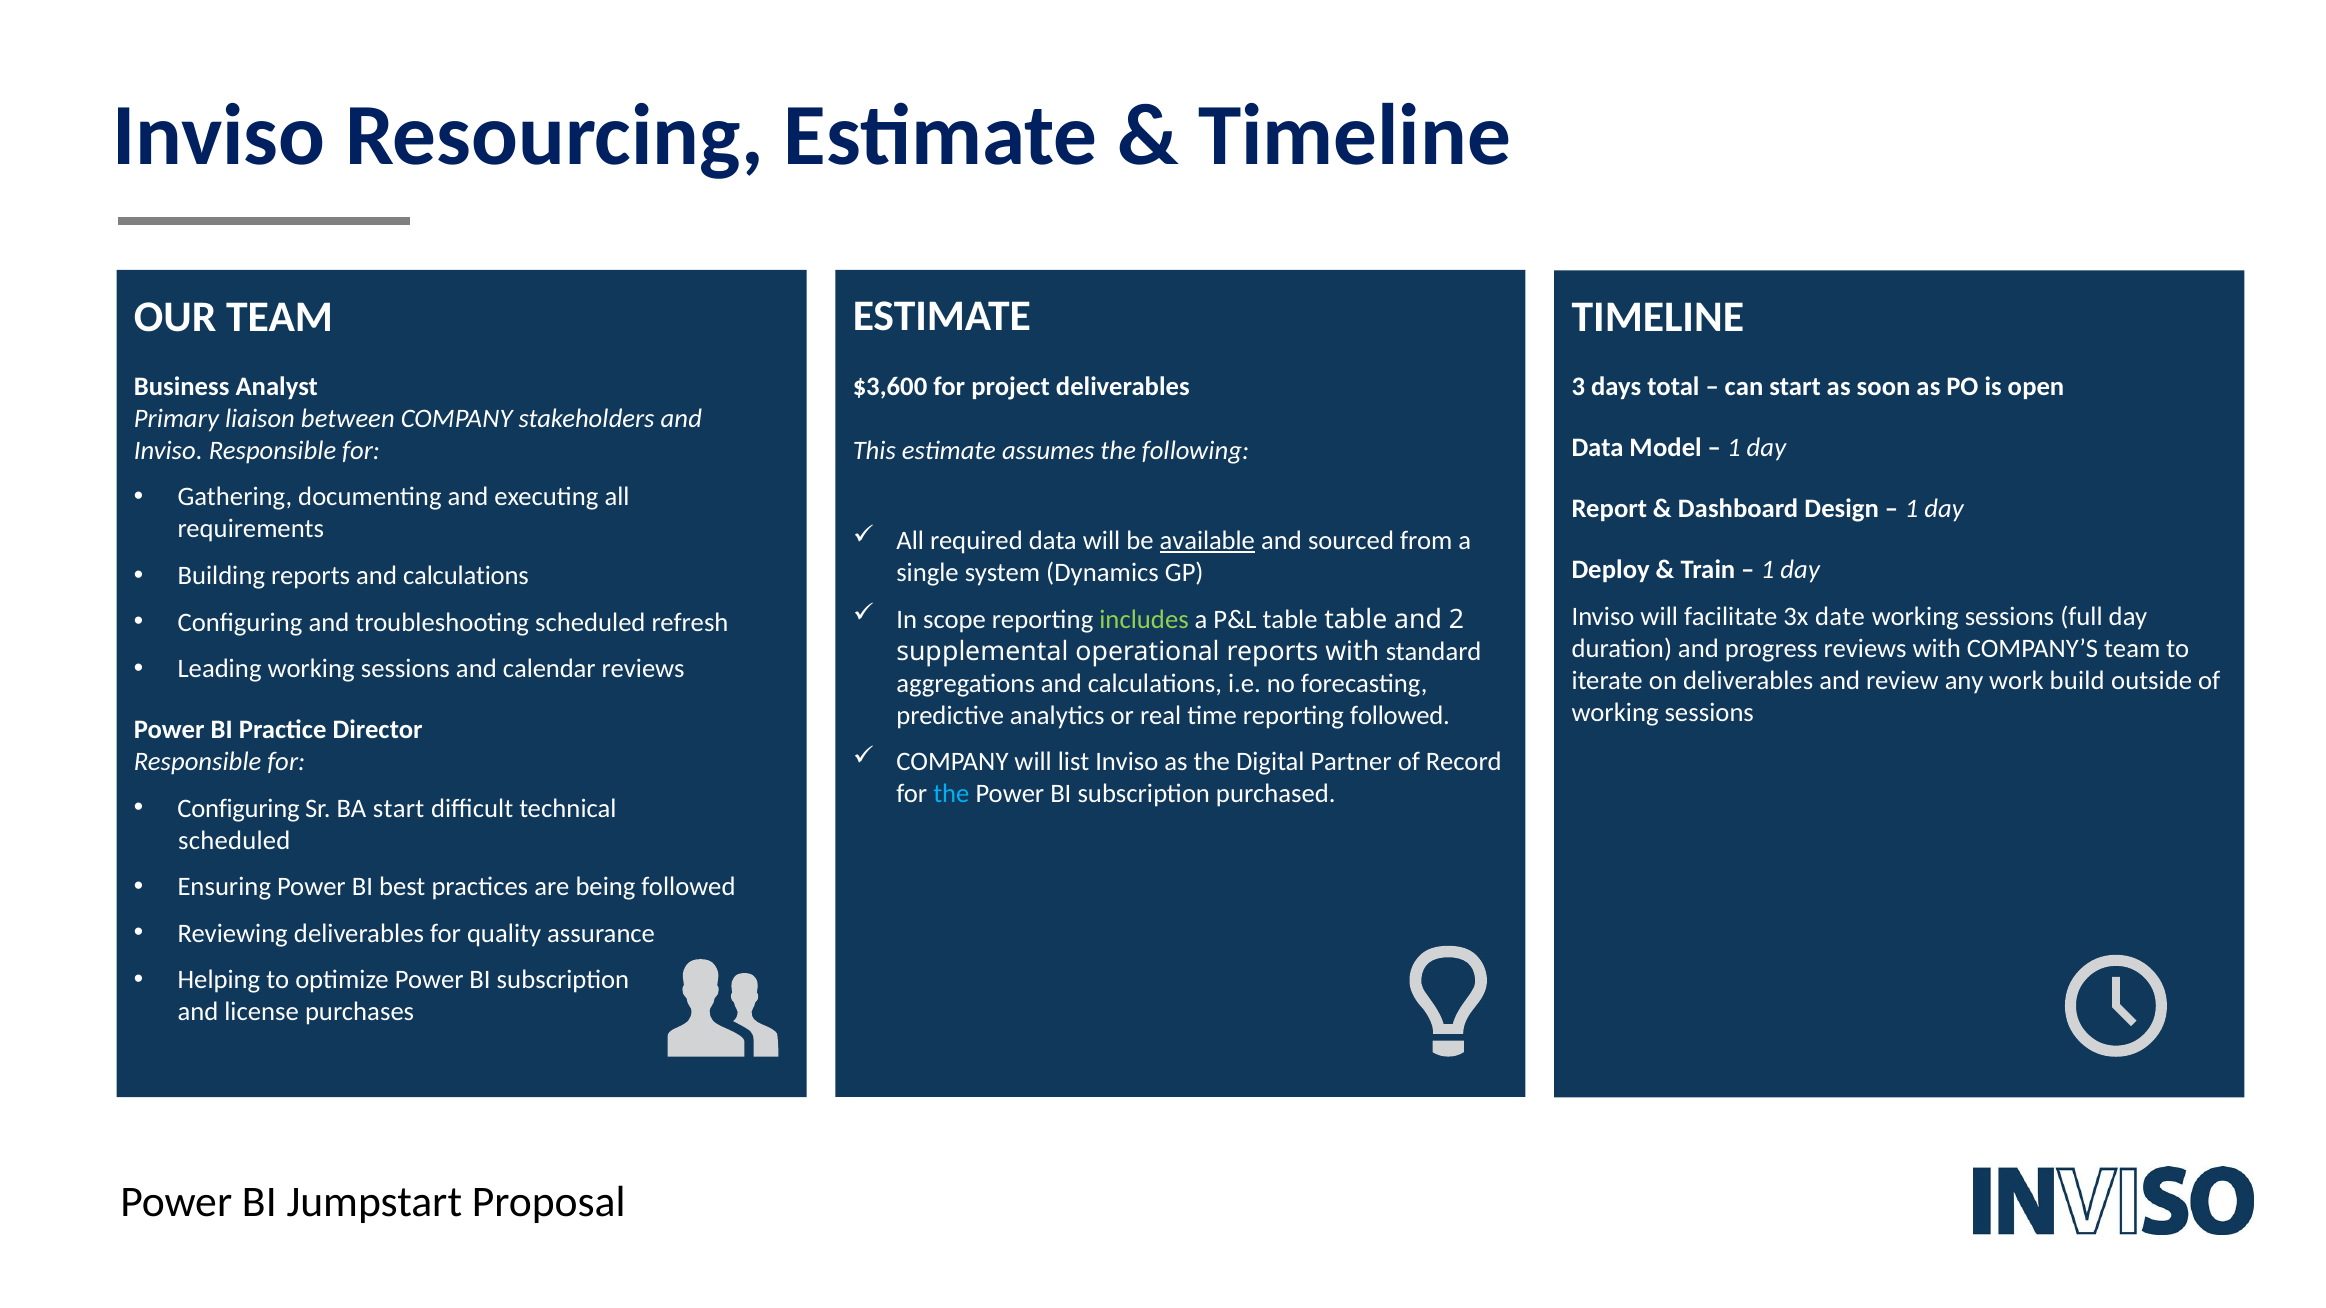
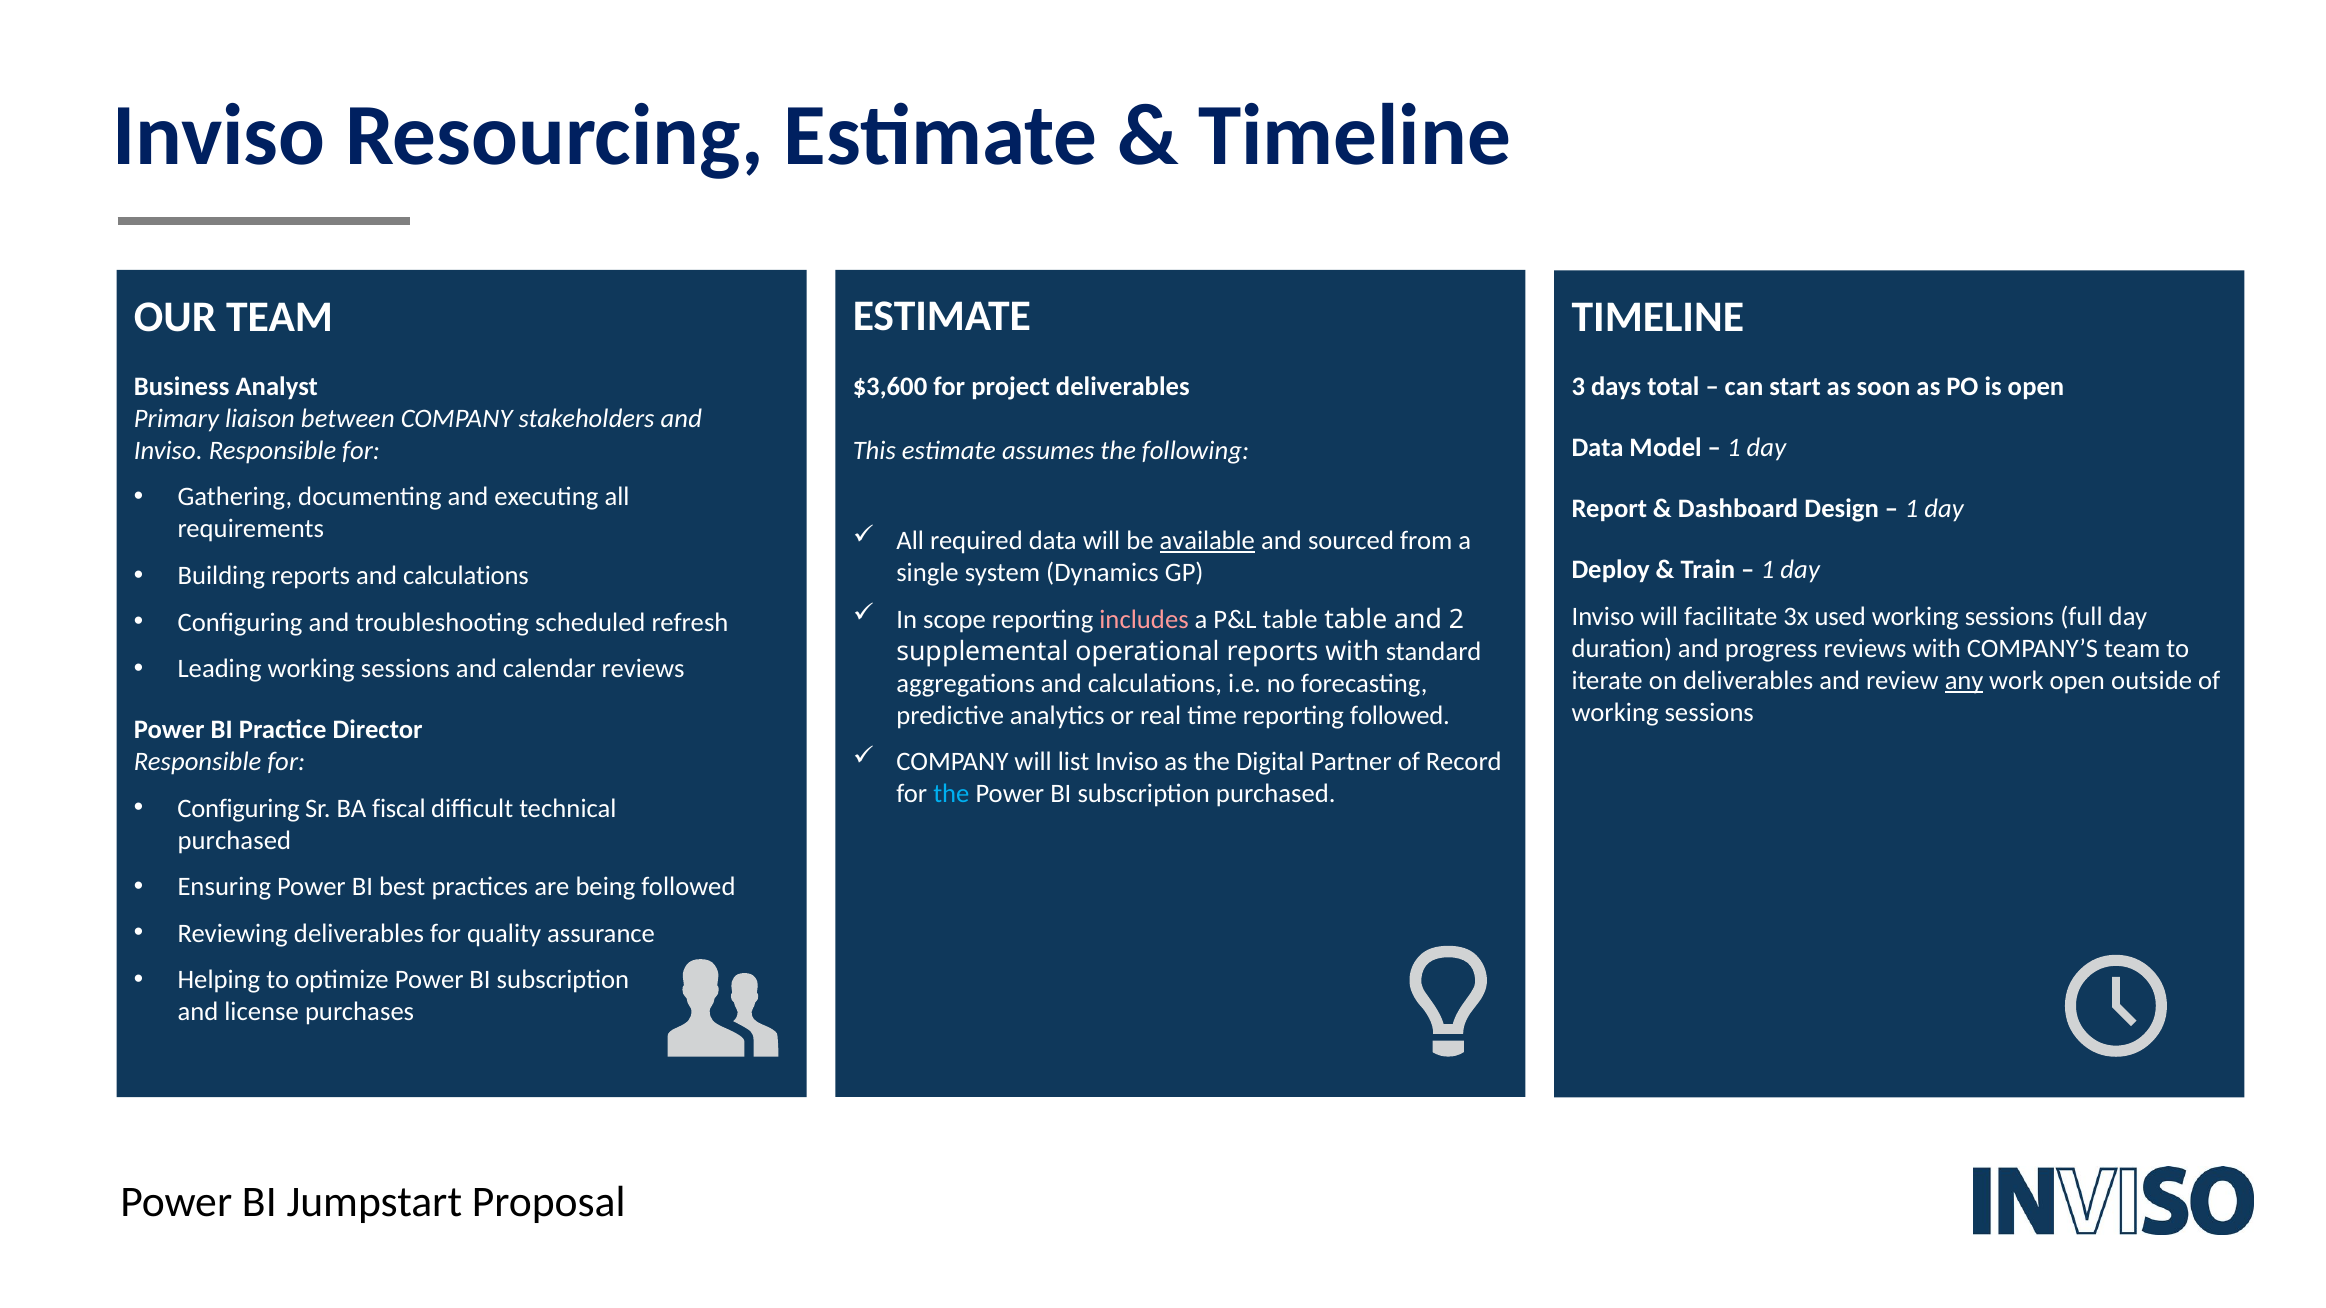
includes colour: light green -> pink (1144, 619)
date: date -> used (1840, 617)
any underline: none -> present (1964, 681)
work build: build -> open (2077, 681)
BA start: start -> fiscal (399, 809)
scheduled: scheduled -> purchased (234, 841)
